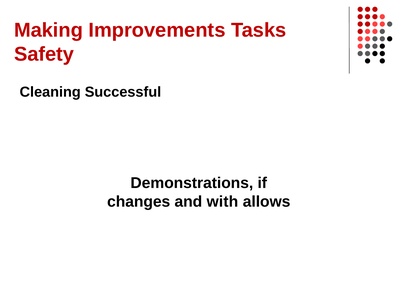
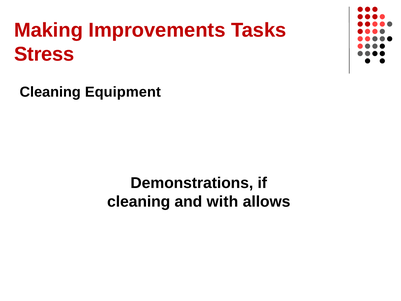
Safety: Safety -> Stress (44, 54)
Successful: Successful -> Equipment (123, 92)
changes: changes -> cleaning (139, 202)
